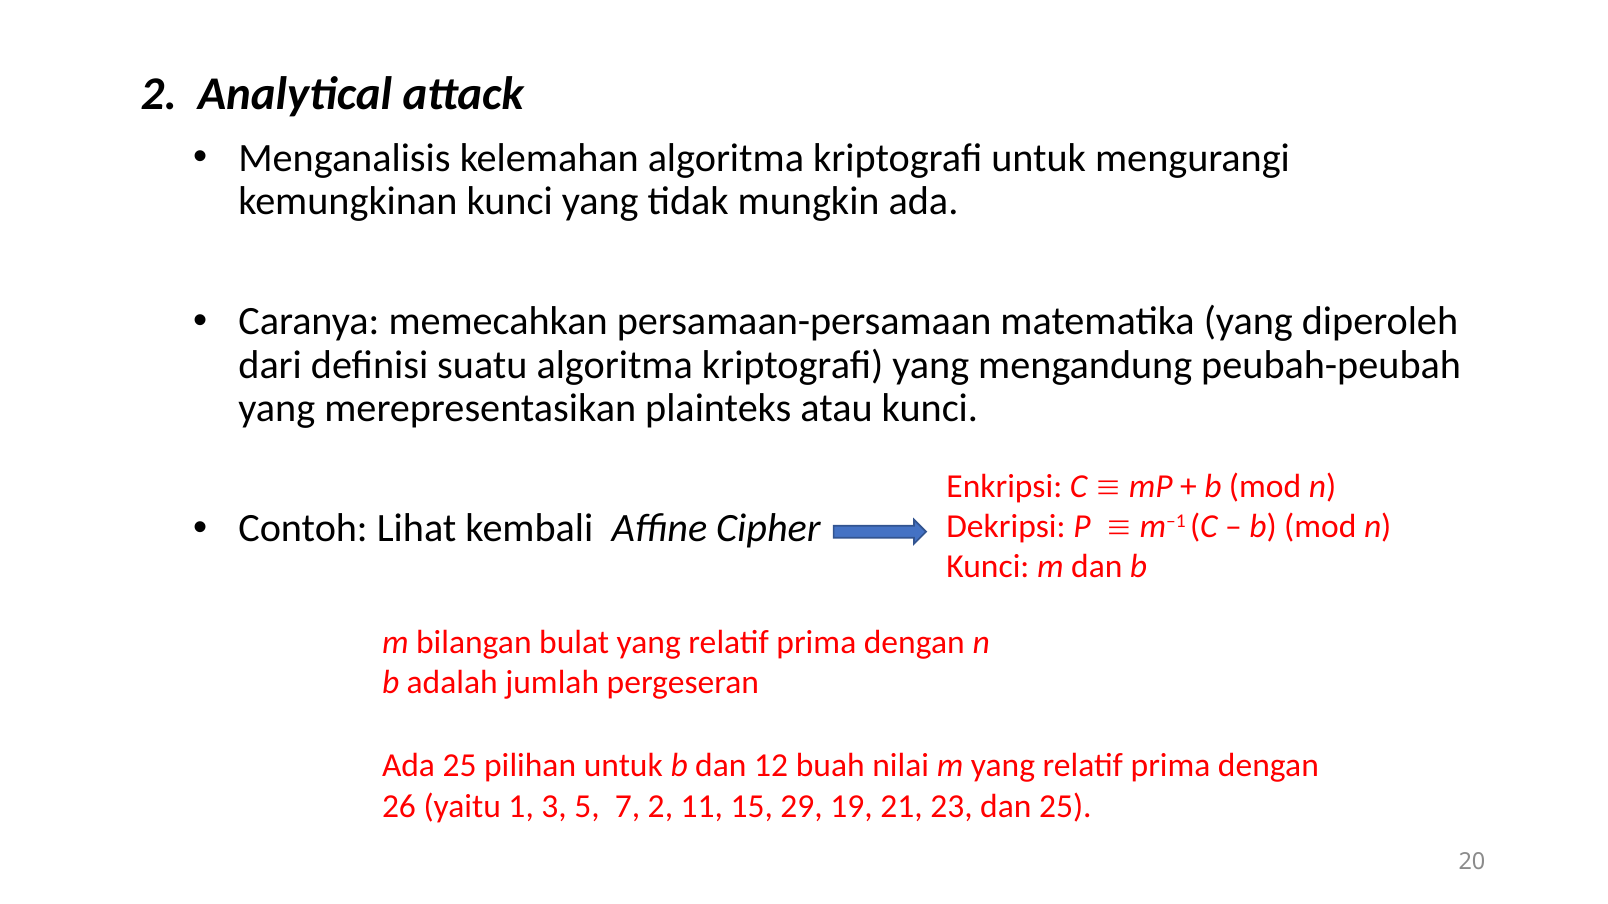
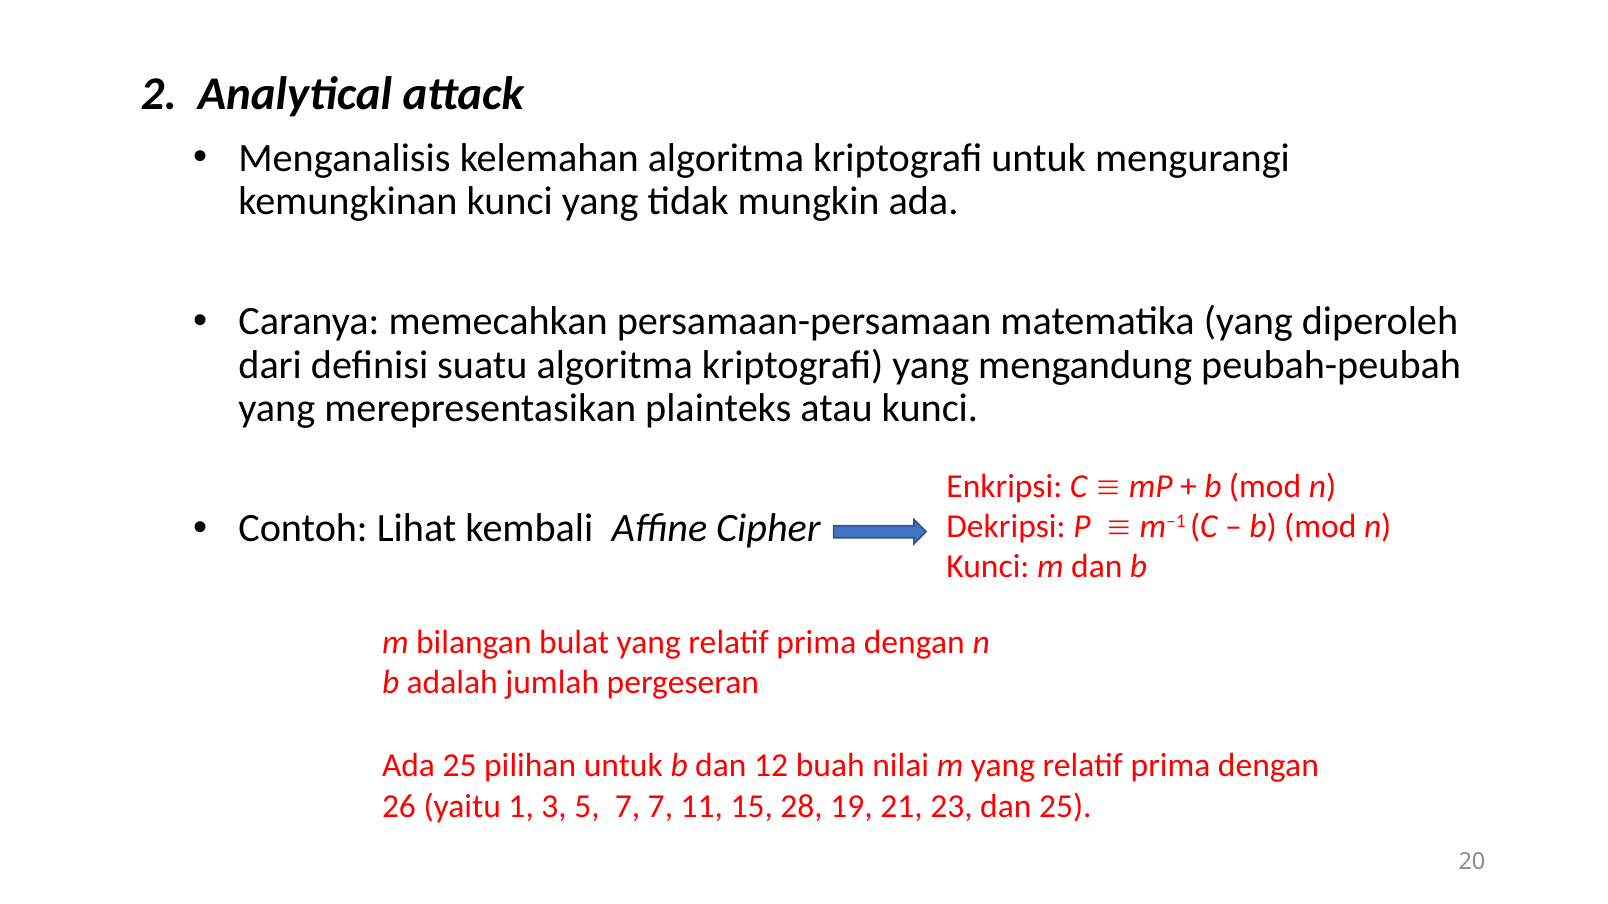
7 2: 2 -> 7 (660, 807)
29: 29 -> 28 (802, 807)
